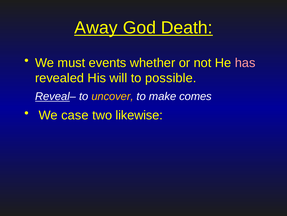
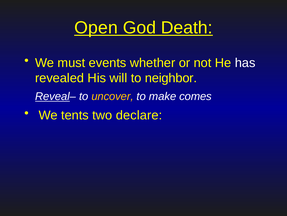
Away: Away -> Open (96, 28)
has colour: pink -> white (245, 63)
possible: possible -> neighbor (171, 78)
case: case -> tents (75, 115)
likewise: likewise -> declare (139, 115)
